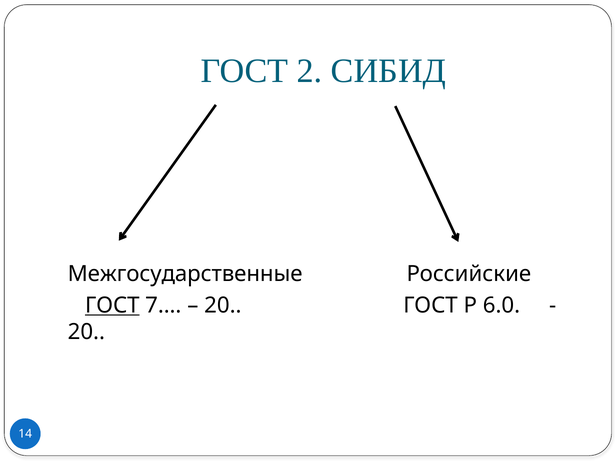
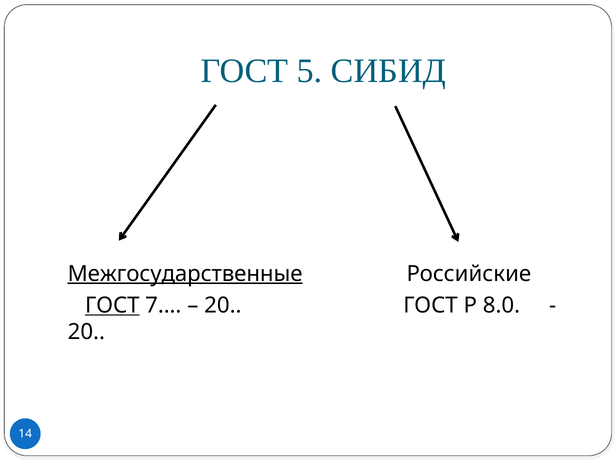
2: 2 -> 5 (310, 71)
Межгосударственные underline: none -> present (185, 274)
6.0: 6.0 -> 8.0 (501, 305)
